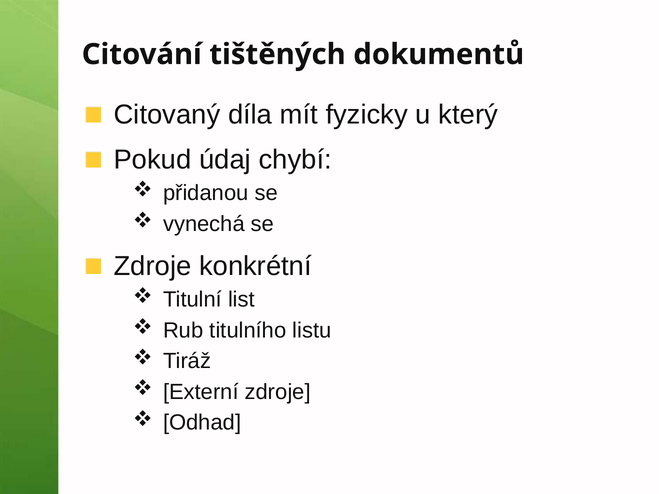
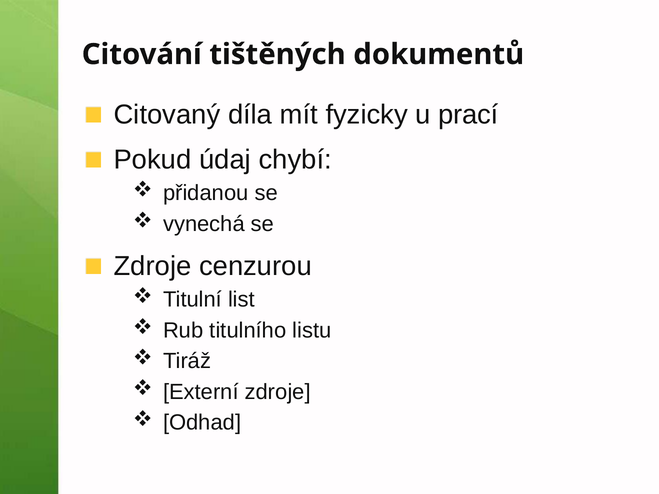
který: který -> prací (468, 115)
konkrétní: konkrétní -> cenzurou (255, 266)
